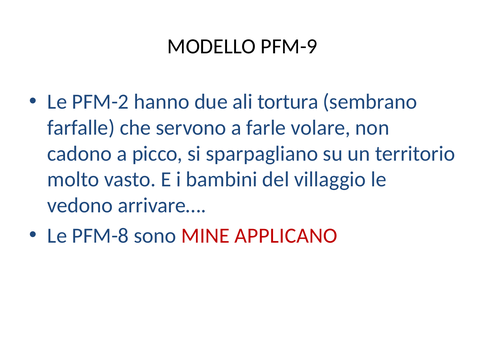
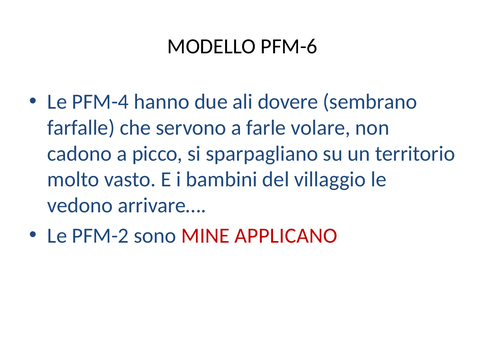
PFM-9: PFM-9 -> PFM-6 (289, 46)
PFM-2: PFM-2 -> PFM-4 (100, 102)
tortura: tortura -> dovere (288, 102)
PFM-8: PFM-8 -> PFM-2 (100, 235)
